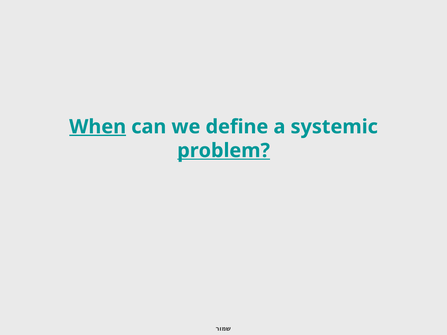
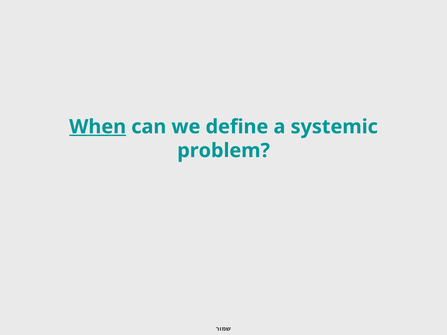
problem underline: present -> none (224, 151)
